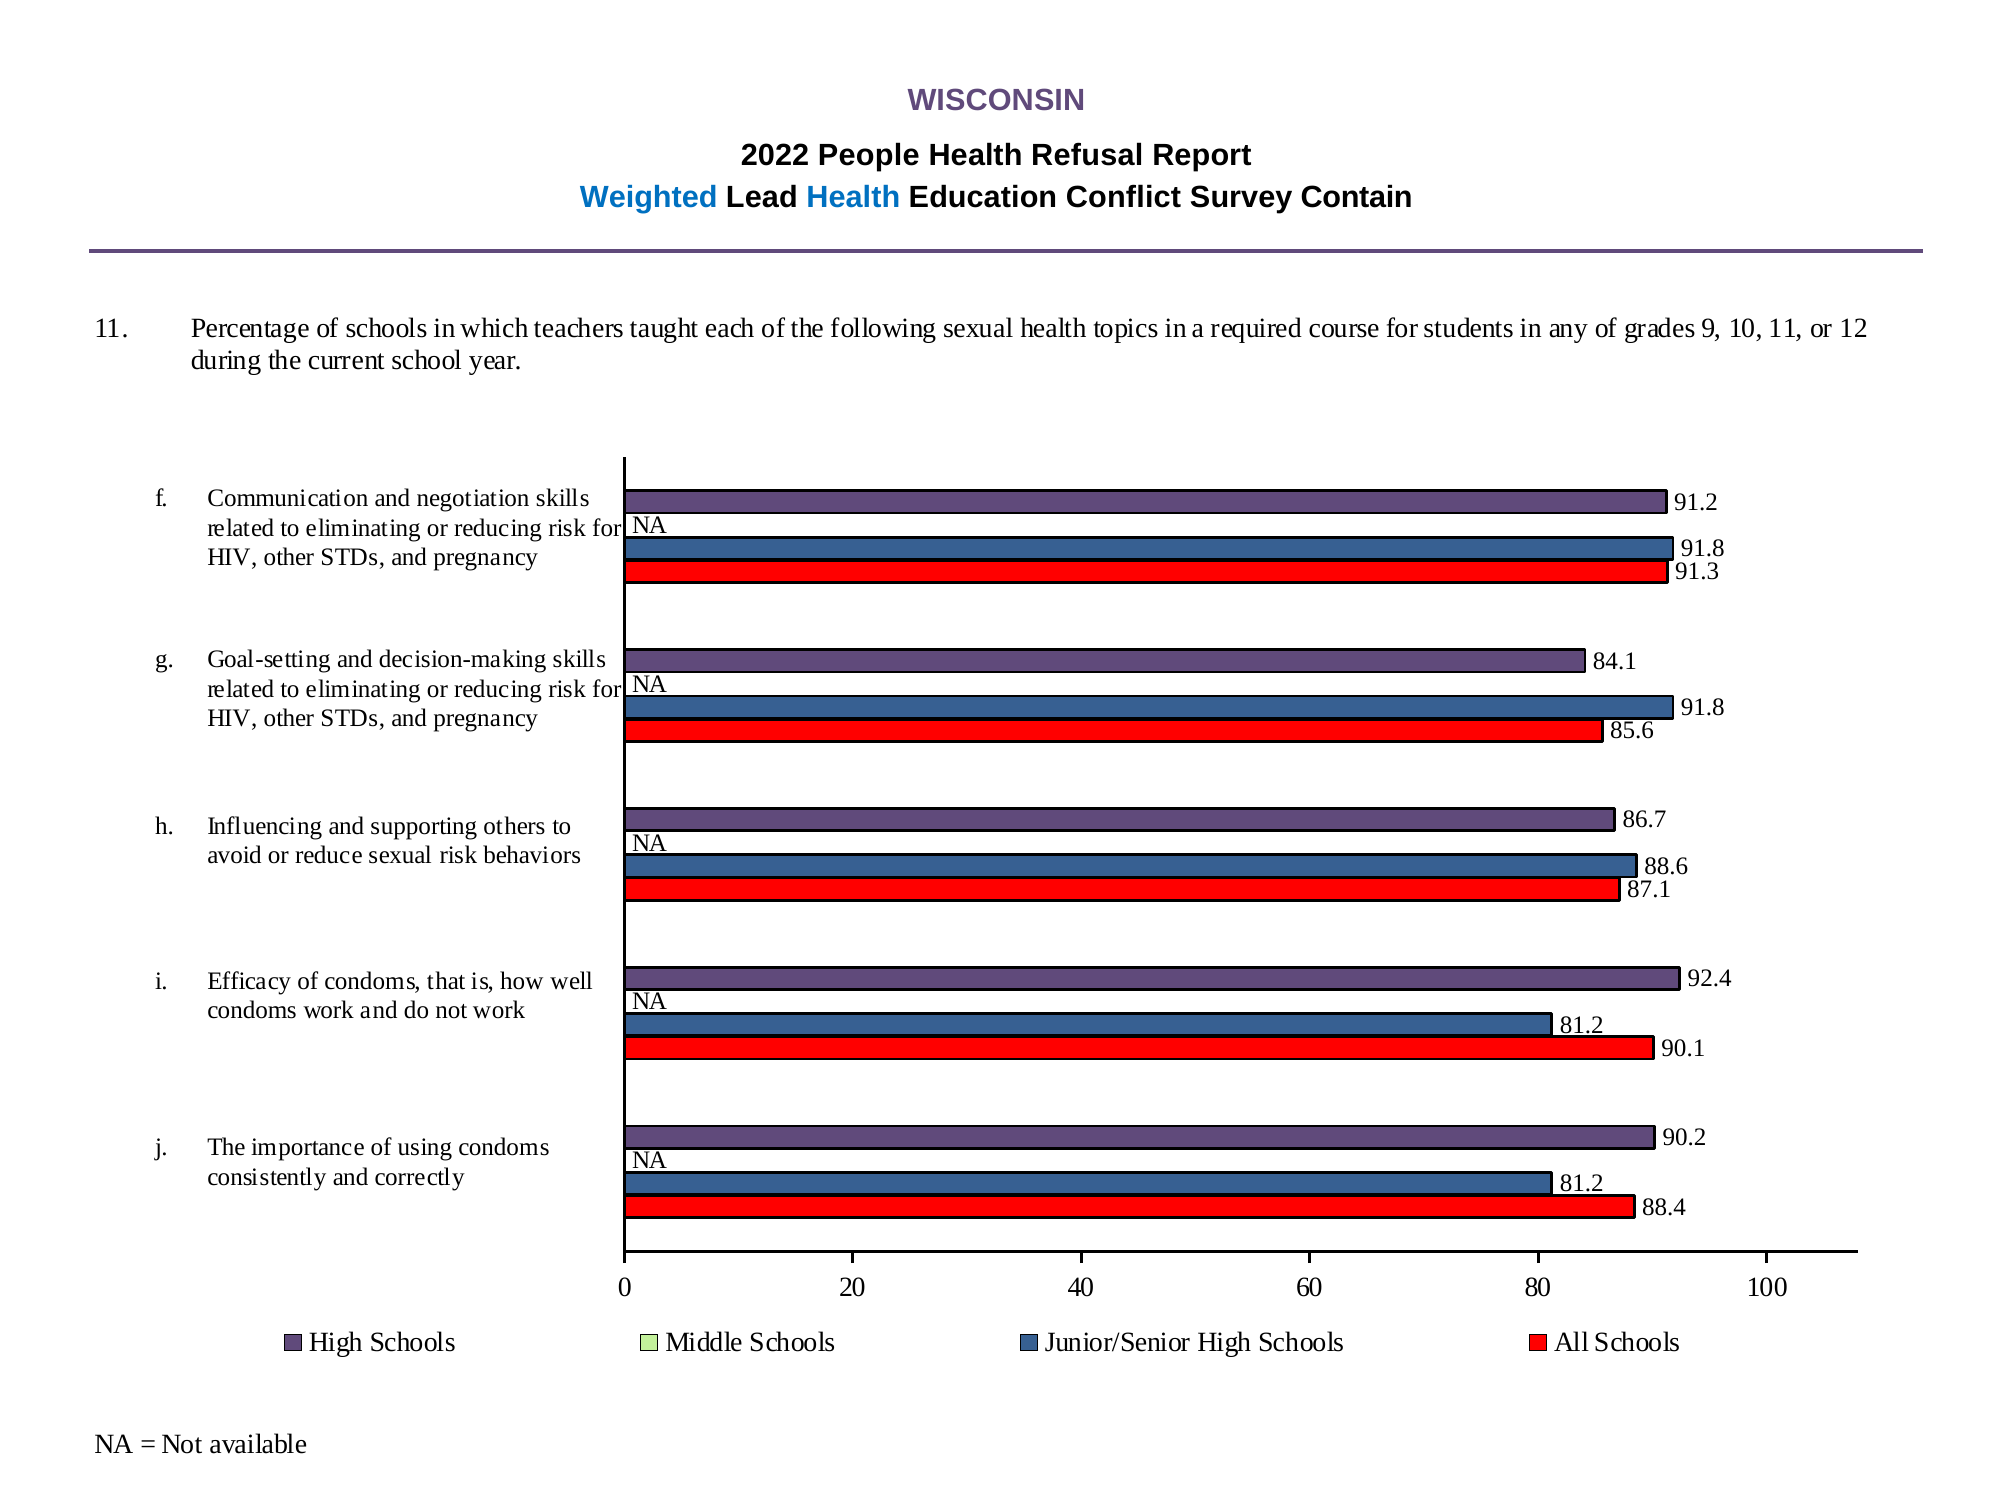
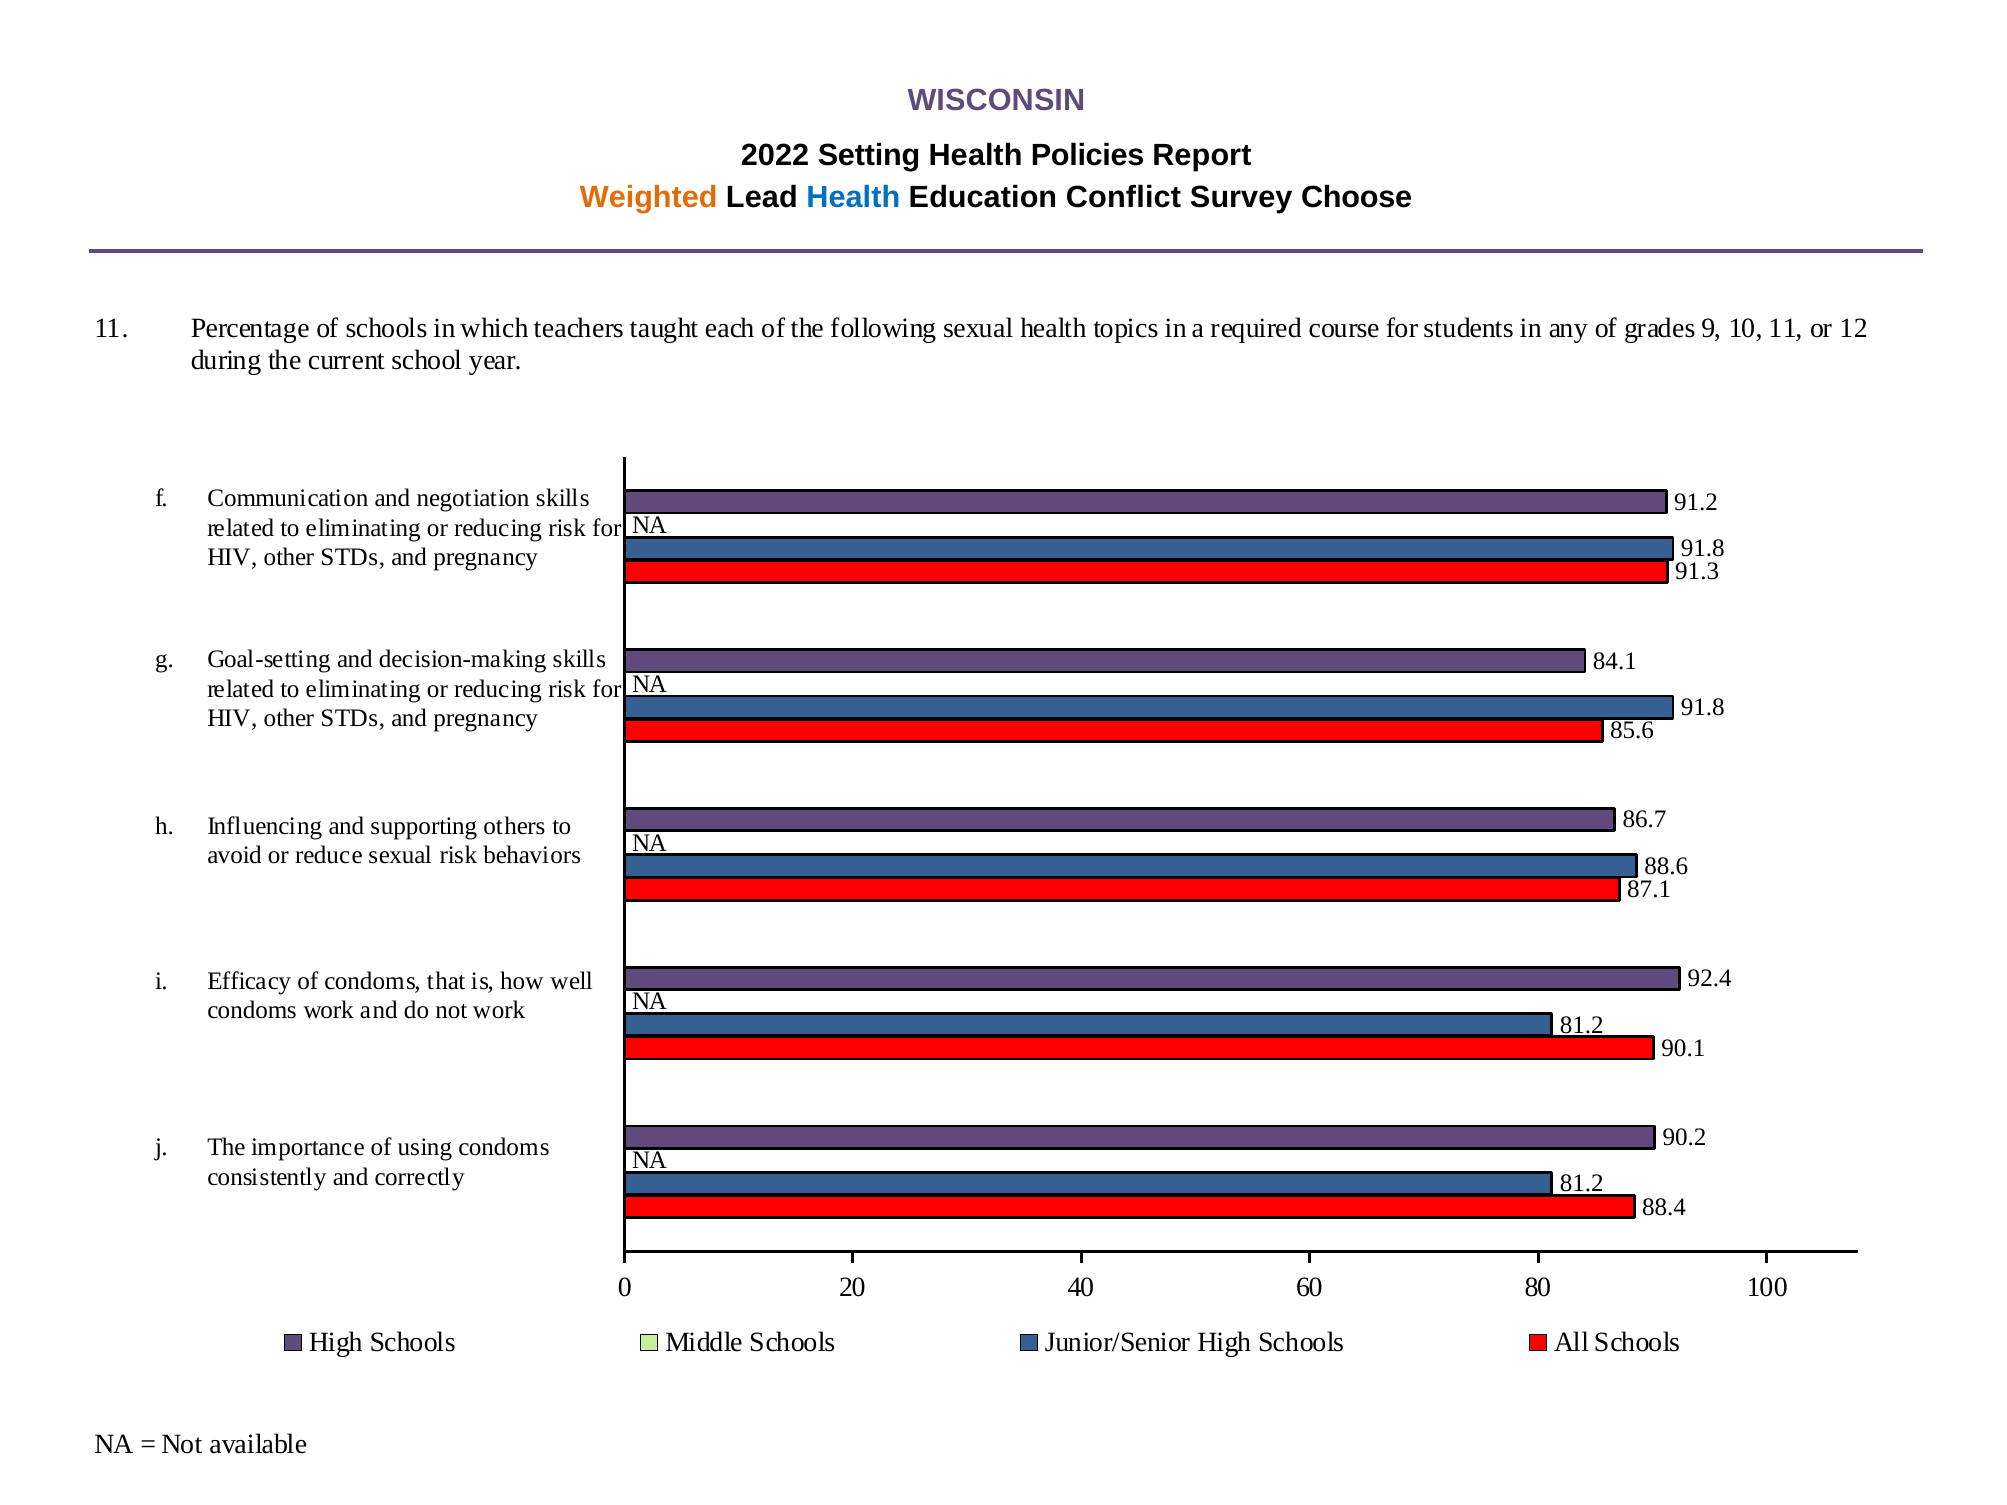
People: People -> Setting (869, 156)
Refusal: Refusal -> Policies (1088, 156)
Weighted colour: blue -> orange (649, 198)
Contain: Contain -> Choose (1357, 198)
